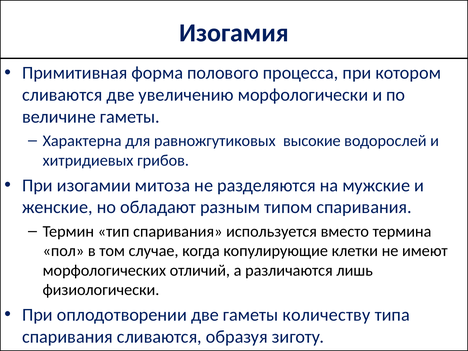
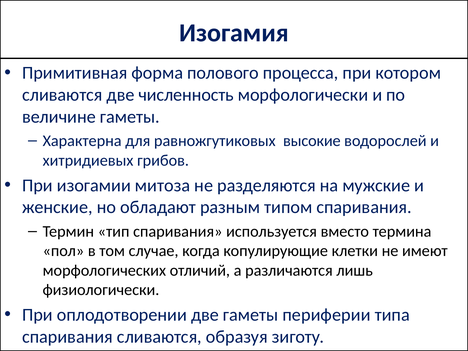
увеличению: увеличению -> численность (186, 95)
количеству: количеству -> периферии (326, 315)
